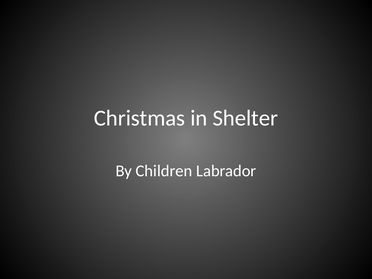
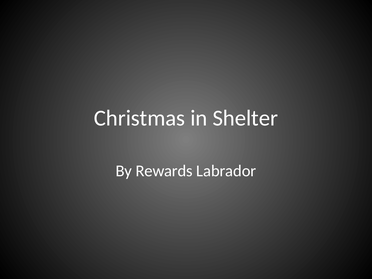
Children: Children -> Rewards (164, 171)
